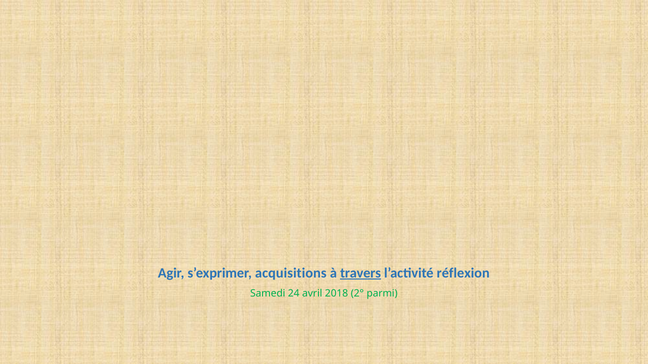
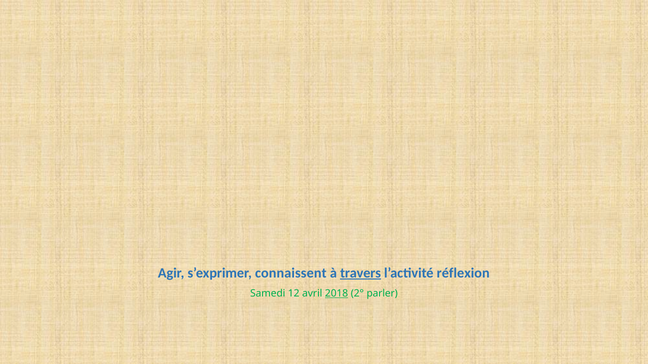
acquisitions: acquisitions -> connaissent (291, 273)
24: 24 -> 12 (294, 294)
2018 underline: none -> present (337, 294)
parmi: parmi -> parler (382, 294)
